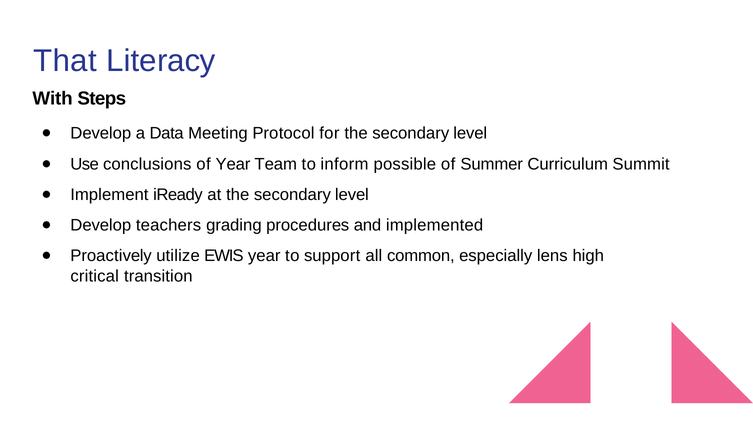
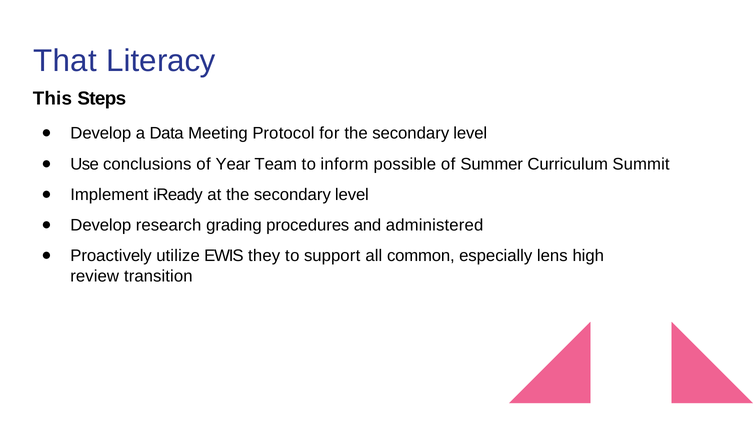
With: With -> This (52, 99)
teachers: teachers -> research (169, 225)
implemented: implemented -> administered (435, 225)
EWIS year: year -> they (264, 255)
critical: critical -> review (95, 276)
